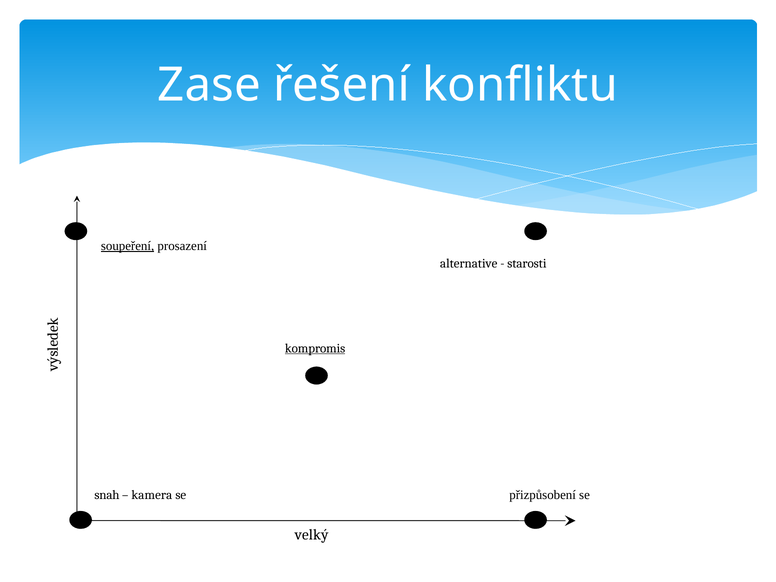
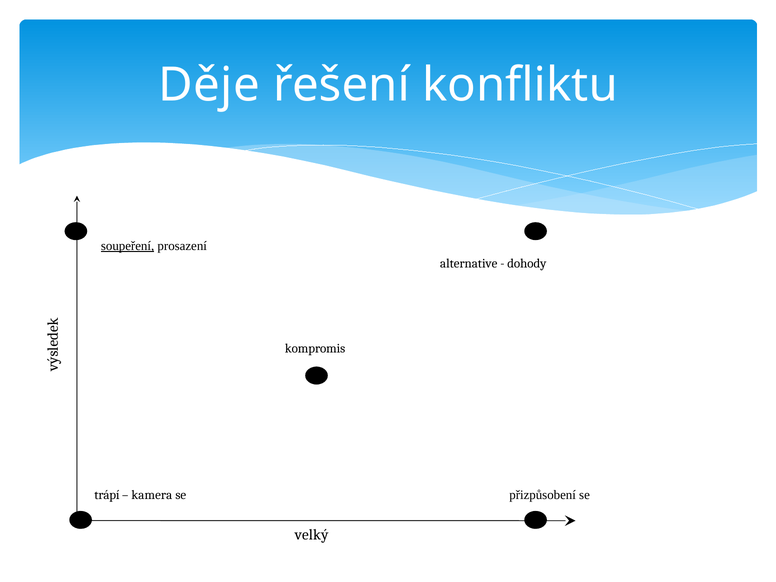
Zase: Zase -> Děje (209, 85)
starosti: starosti -> dohody (527, 264)
kompromis underline: present -> none (315, 348)
snah: snah -> trápí (107, 495)
